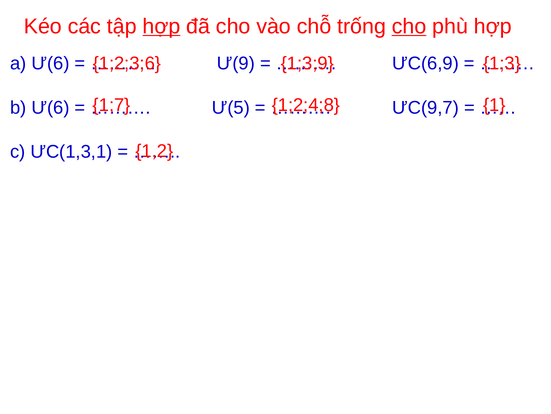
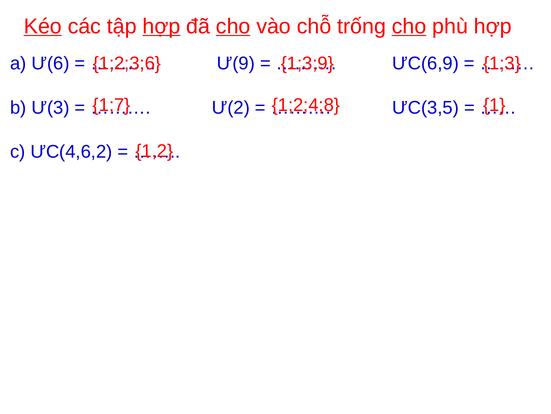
Kéo underline: none -> present (43, 26)
cho underline: none -> present (233, 26)
b Ư(6: Ư(6 -> Ư(3 (50, 108)
Ư(5: Ư(5 -> Ư(2 (231, 108)
ƯC(9,7: ƯC(9,7 -> ƯC(3,5 (426, 108)
ƯC(1,3,1: ƯC(1,3,1 -> ƯC(4,6,2 (71, 152)
